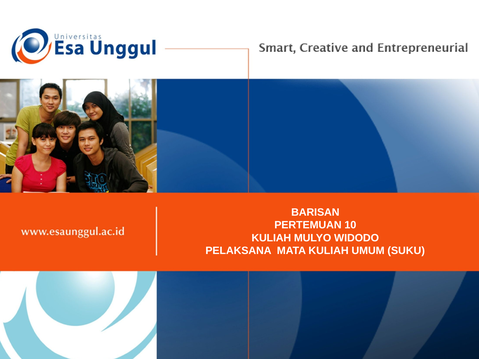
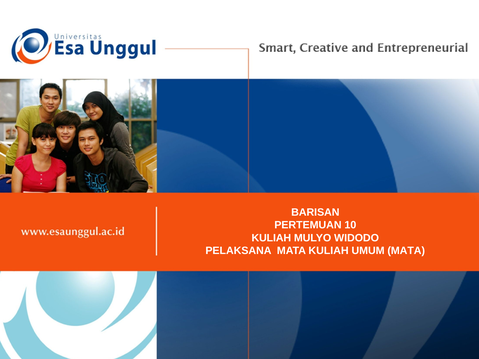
UMUM SUKU: SUKU -> MATA (406, 251)
